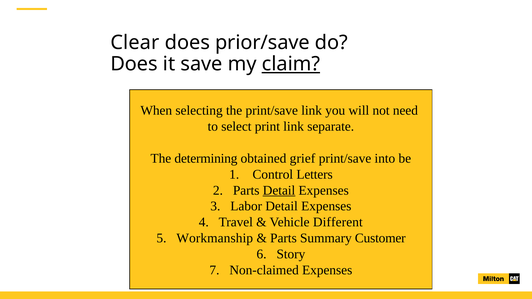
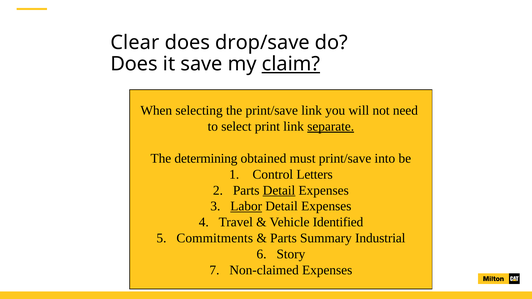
prior/save: prior/save -> drop/save (262, 43)
separate underline: none -> present (331, 127)
grief: grief -> must (303, 159)
Labor underline: none -> present (246, 206)
Different: Different -> Identified (338, 222)
Workmanship: Workmanship -> Commitments (215, 238)
Customer: Customer -> Industrial (380, 238)
